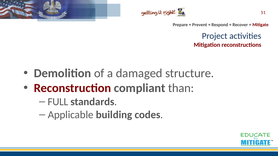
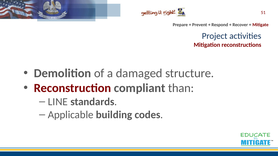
FULL: FULL -> LINE (58, 102)
